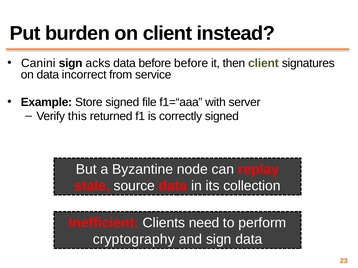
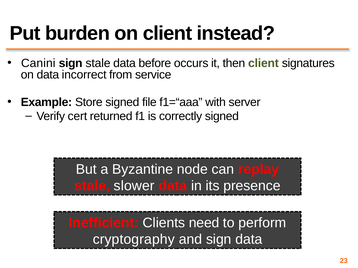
sign acks: acks -> stale (98, 63)
before before: before -> occurs (191, 63)
this: this -> cert (77, 116)
source: source -> slower (134, 186)
collection: collection -> presence (252, 186)
